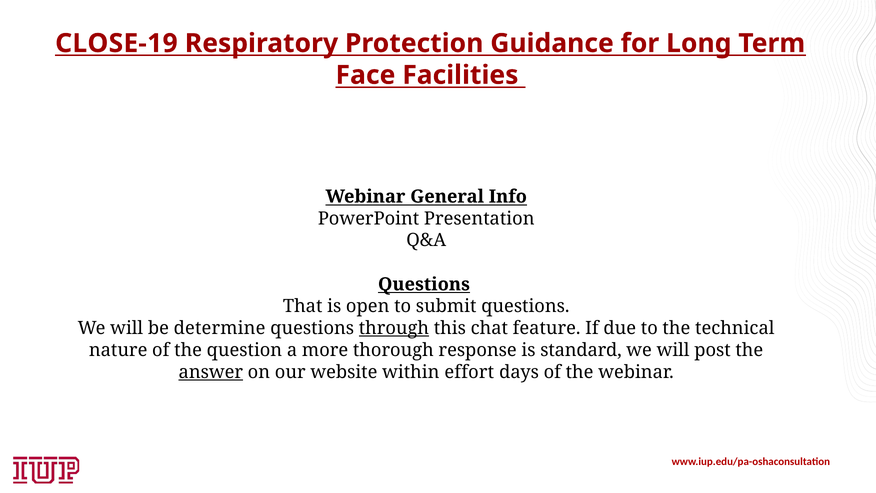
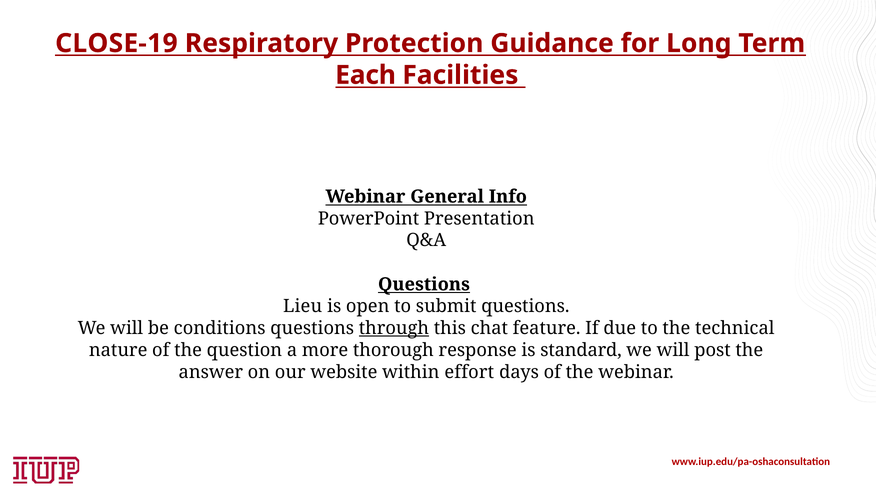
Face: Face -> Each (366, 75)
That: That -> Lieu (303, 306)
determine: determine -> conditions (220, 328)
answer underline: present -> none (211, 372)
